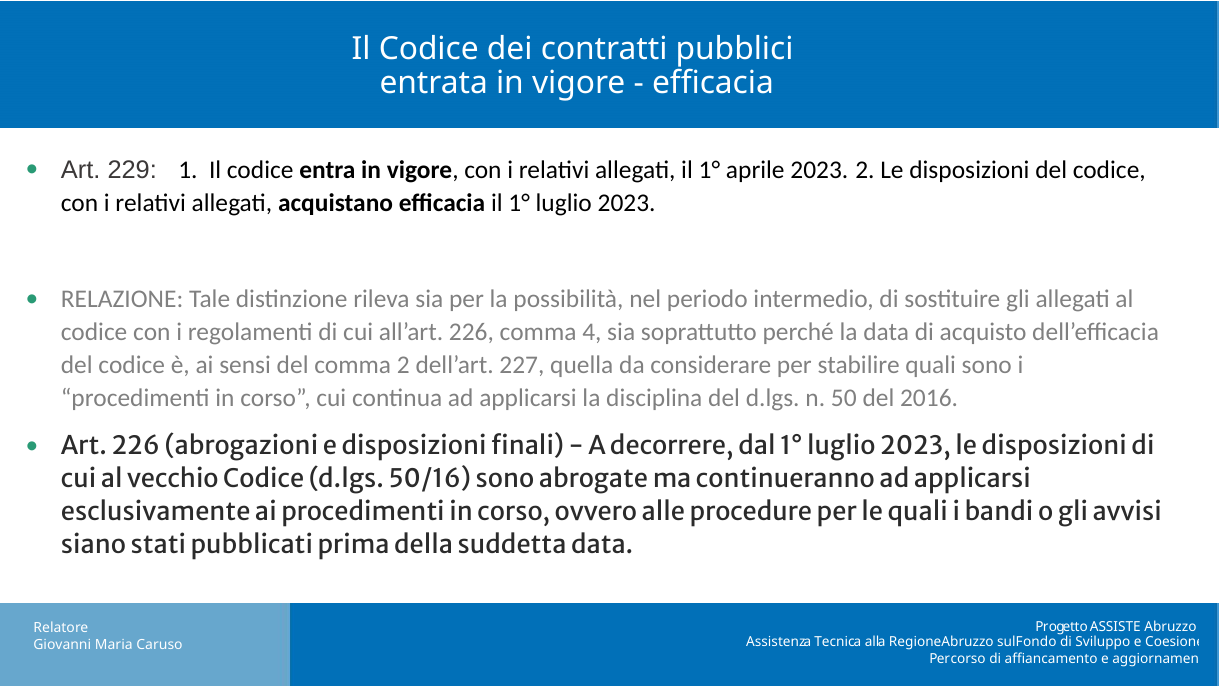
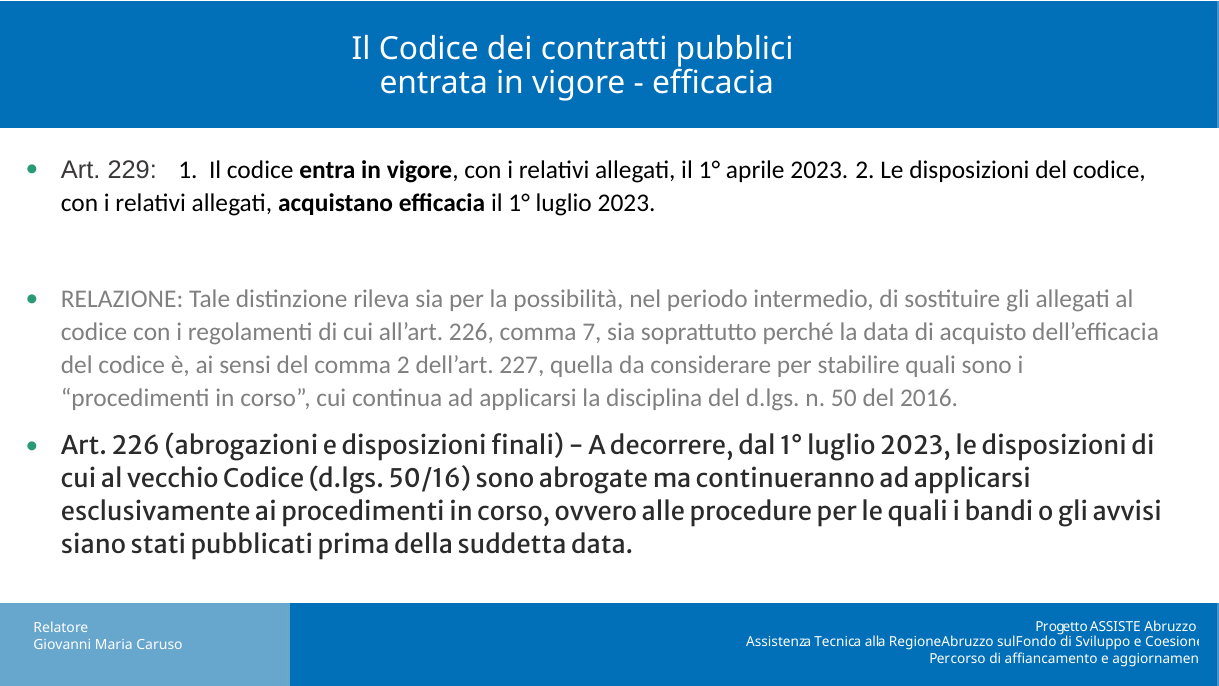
4: 4 -> 7 (592, 332)
